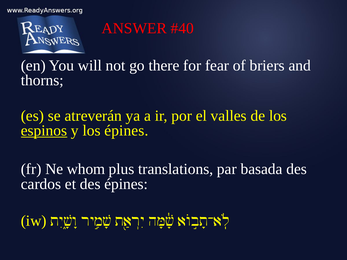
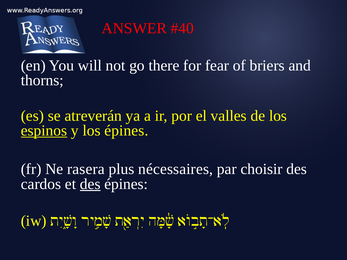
whom: whom -> rasera (86, 169)
translations: translations -> nécessaires (176, 169)
basada: basada -> choisir (262, 169)
des underline: none -> present (90, 184)
